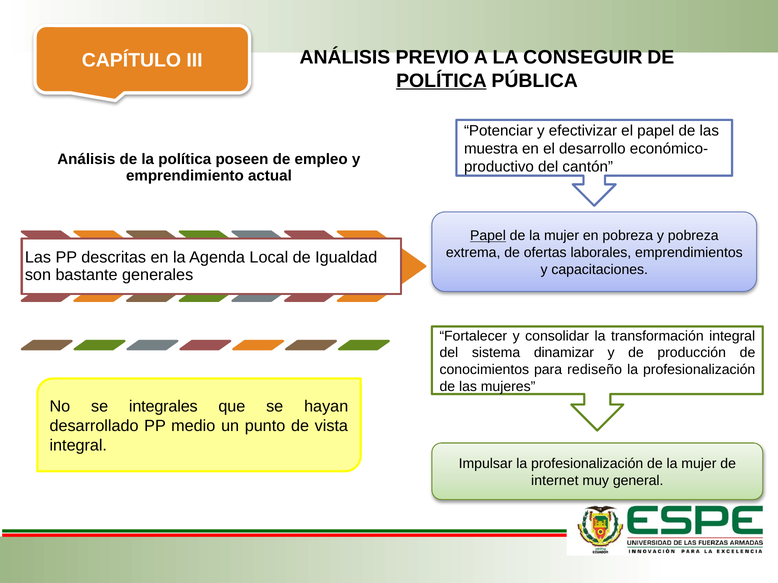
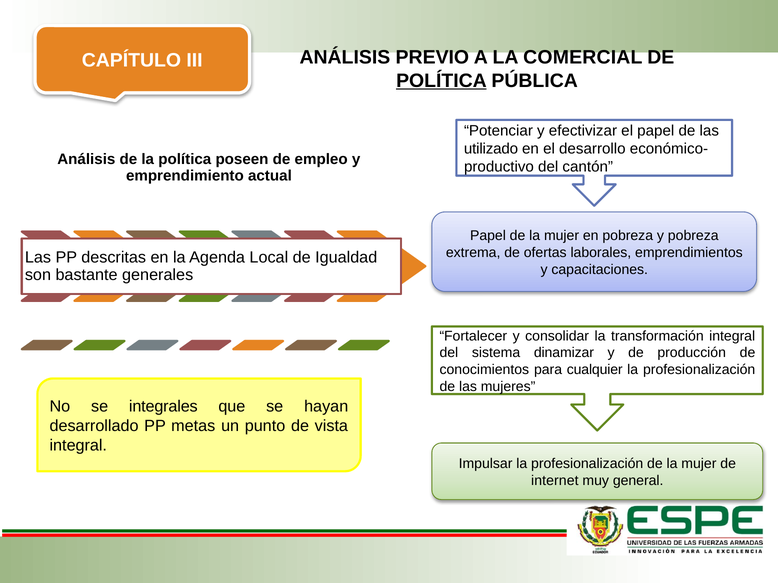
CONSEGUIR: CONSEGUIR -> COMERCIAL (583, 57)
muestra: muestra -> utilizado (491, 149)
Papel underline: present -> none (488, 236)
rediseño: rediseño -> cualquier (595, 370)
medio: medio -> metas (193, 426)
